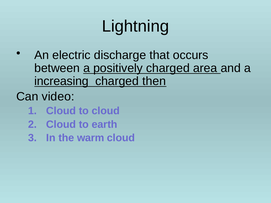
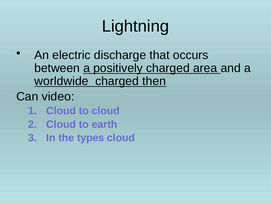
increasing: increasing -> worldwide (61, 81)
warm: warm -> types (91, 138)
